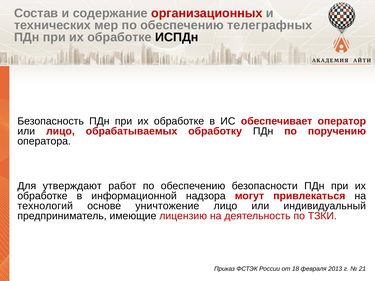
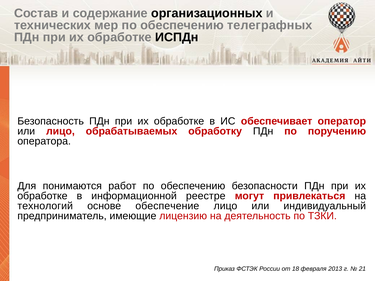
организационных colour: red -> black (207, 13)
утверждают: утверждают -> понимаются (72, 186)
надзора: надзора -> реестре (206, 196)
уничтожение: уничтожение -> обеспечение (167, 206)
